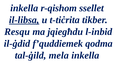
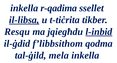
r-qishom: r-qishom -> r-qadima (59, 8)
l-inbid underline: none -> present (99, 32)
f’quddiemek: f’quddiemek -> f’libbsithom (58, 44)
